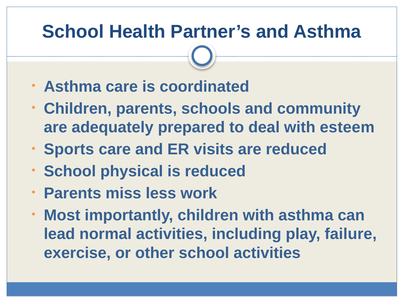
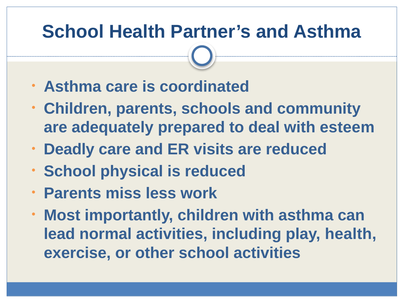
Sports: Sports -> Deadly (69, 149)
play failure: failure -> health (351, 234)
